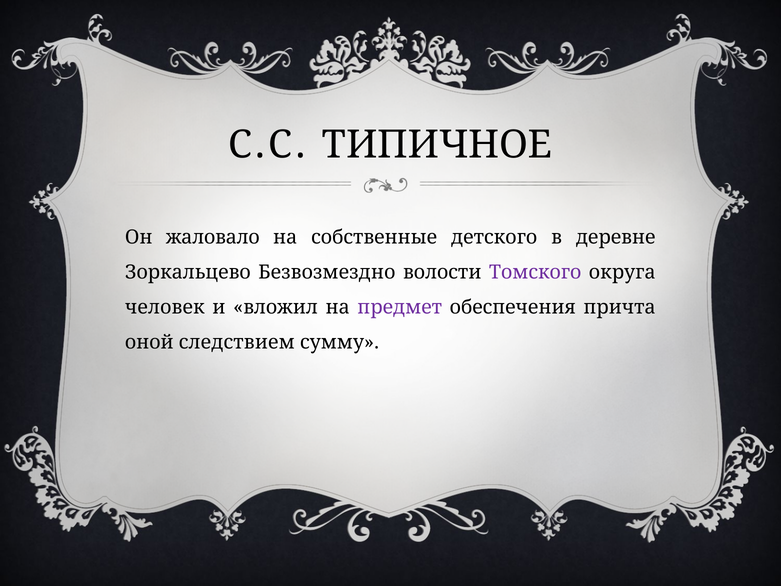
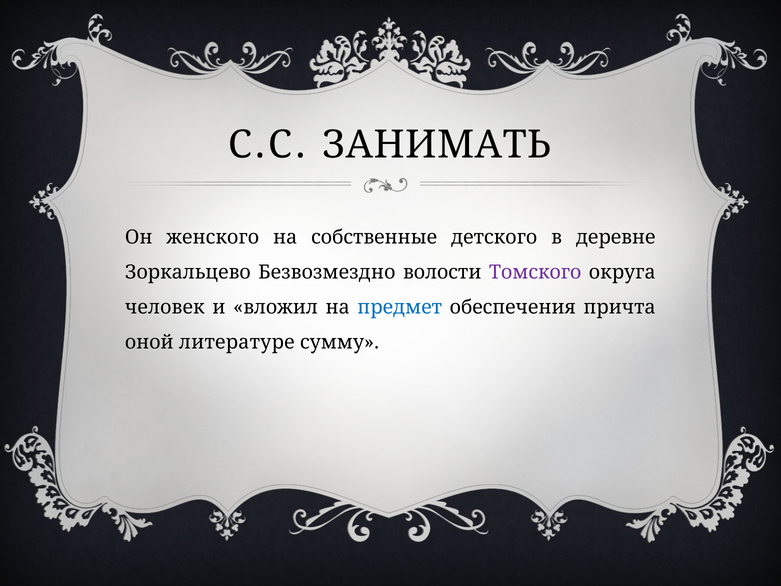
ТИПИЧНОЕ: ТИПИЧНОЕ -> ЗАНИМАТЬ (437, 145)
жаловало: жаловало -> женского (213, 237)
предмет colour: purple -> blue (400, 307)
следствием: следствием -> литературе (237, 342)
